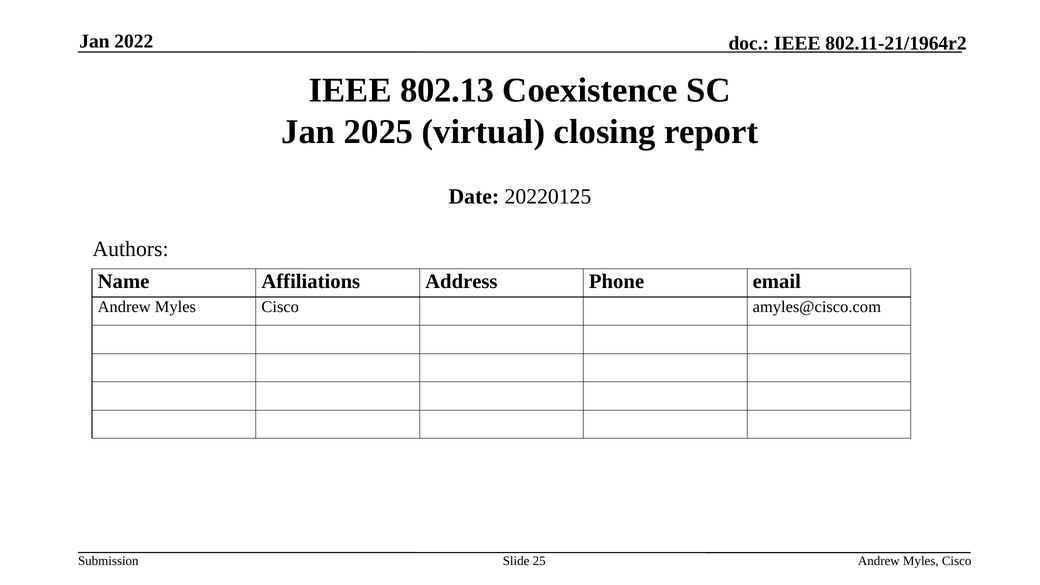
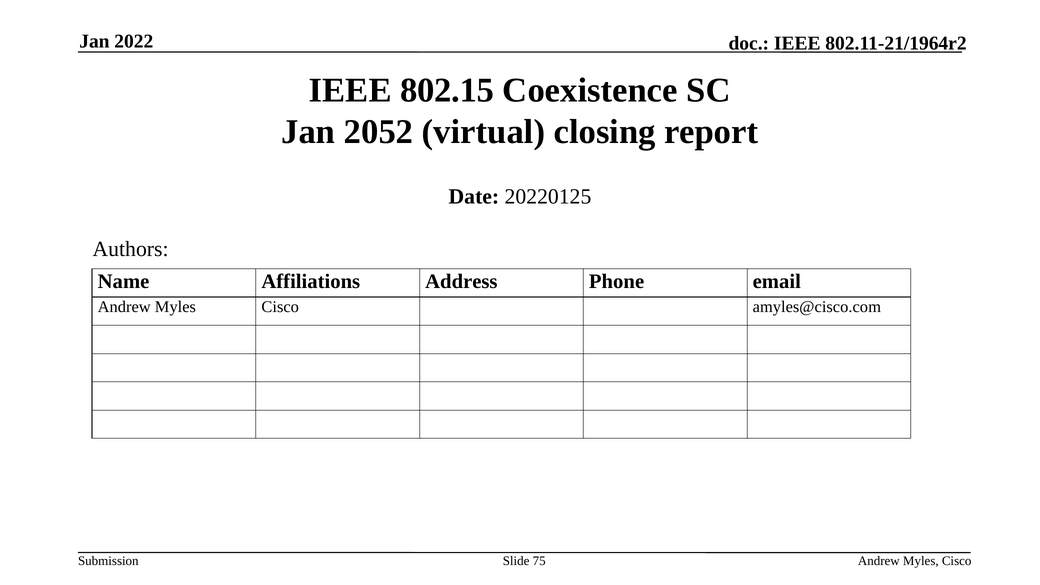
802.13: 802.13 -> 802.15 (447, 90)
2025: 2025 -> 2052 (379, 132)
25: 25 -> 75 (539, 561)
